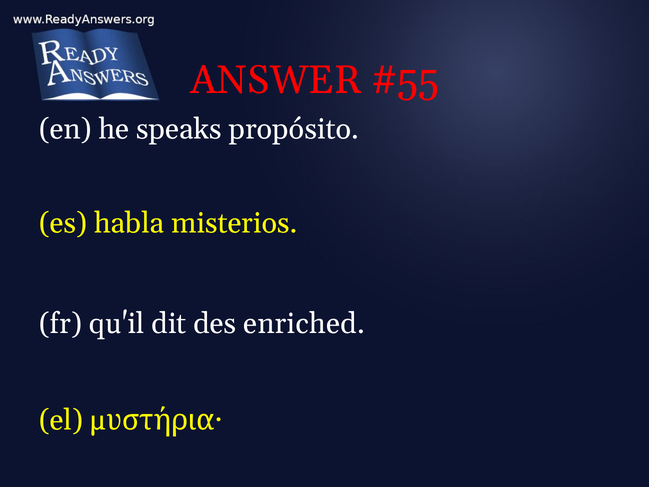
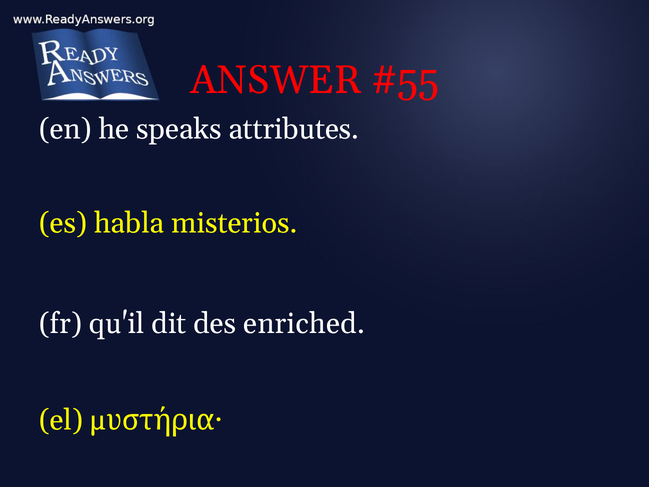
propósito: propósito -> attributes (294, 129)
